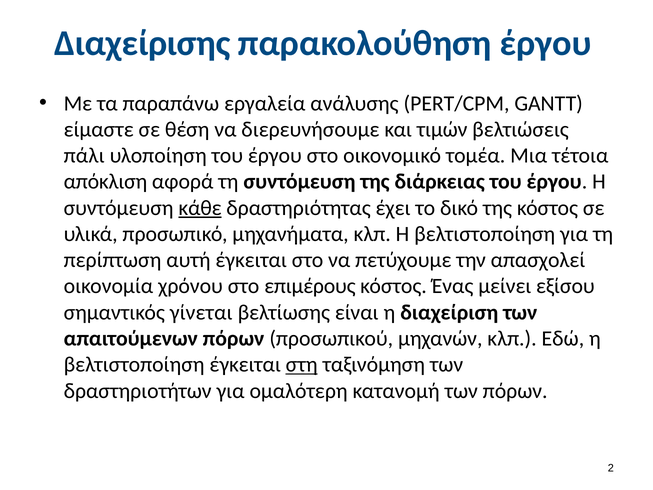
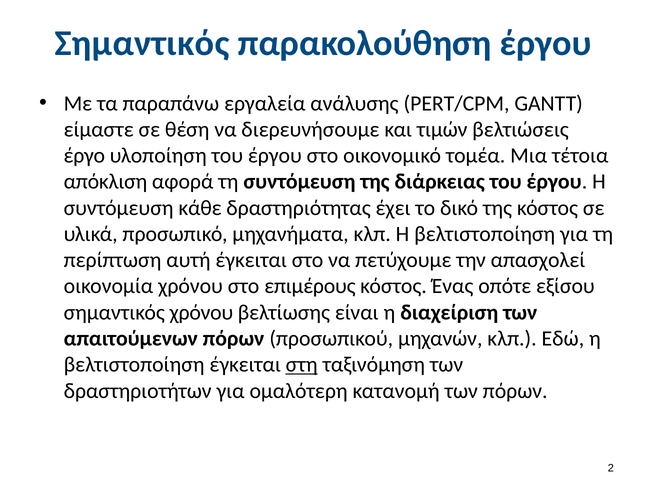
Διαχείρισης: Διαχείρισης -> Σημαντικός (142, 43)
πάλι: πάλι -> έργο (84, 156)
κάθε underline: present -> none (200, 208)
μείνει: μείνει -> οπότε (505, 286)
σημαντικός γίνεται: γίνεται -> χρόνου (201, 312)
